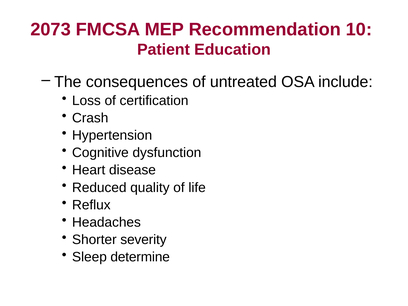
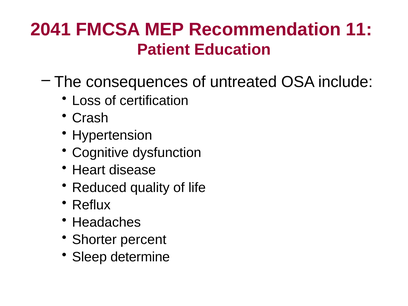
2073: 2073 -> 2041 (51, 29)
10: 10 -> 11 (359, 29)
severity: severity -> percent (143, 240)
